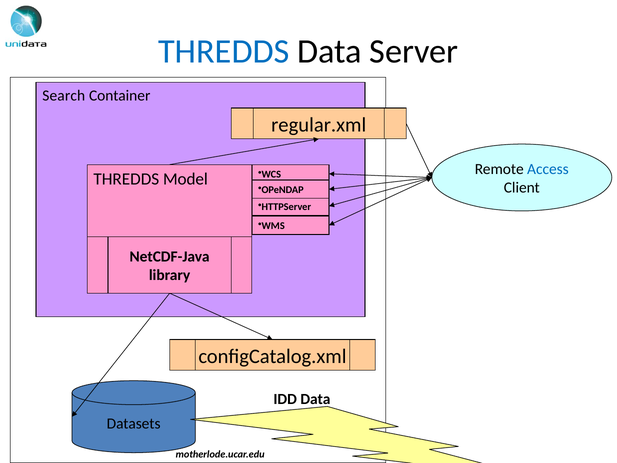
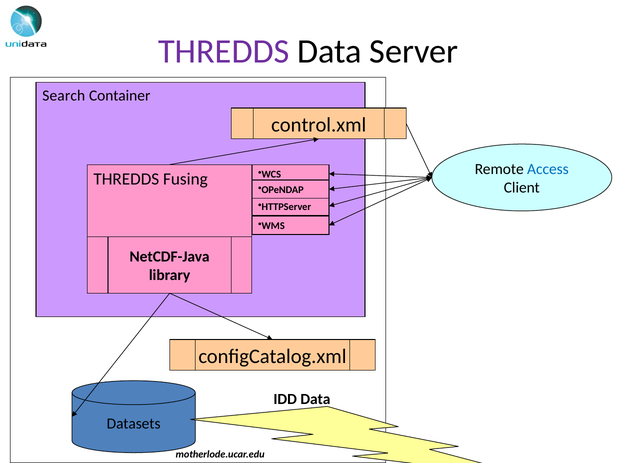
THREDDS colour: blue -> purple (224, 51)
regular.xml: regular.xml -> control.xml (319, 125)
Model: Model -> Fusing (185, 179)
